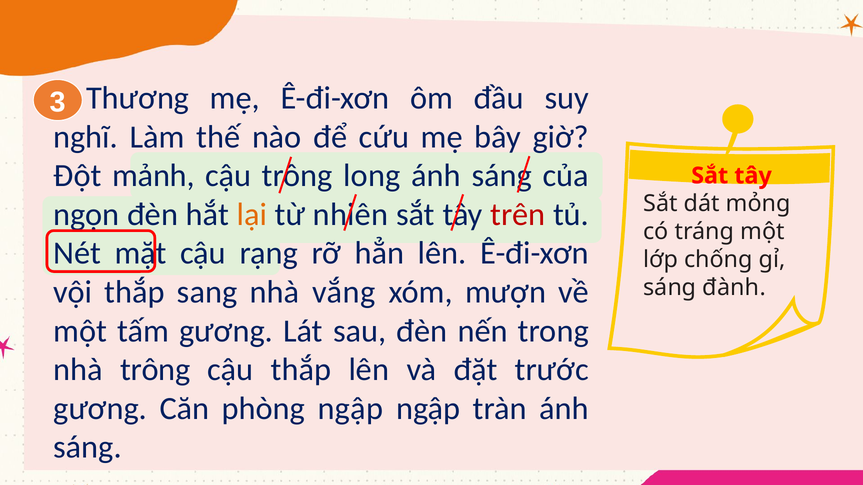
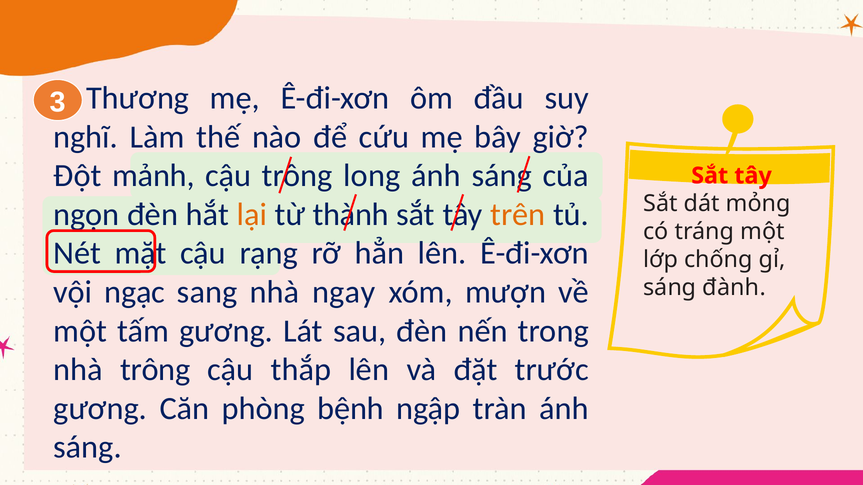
nhiên: nhiên -> thành (351, 215)
trên colour: red -> orange (518, 215)
vội thắp: thắp -> ngạc (135, 292)
vắng: vắng -> ngay (344, 292)
phòng ngập: ngập -> bệnh (351, 409)
